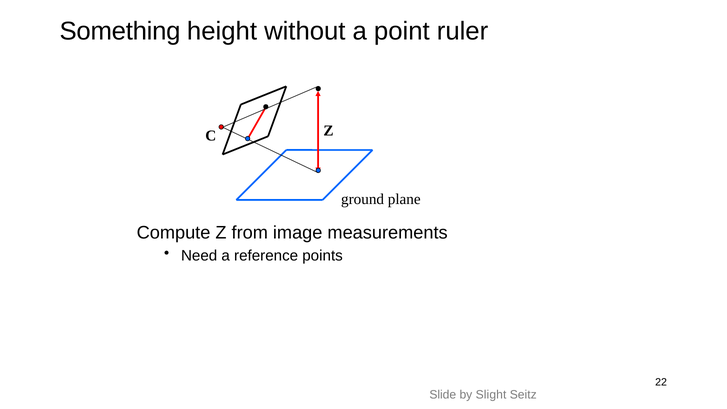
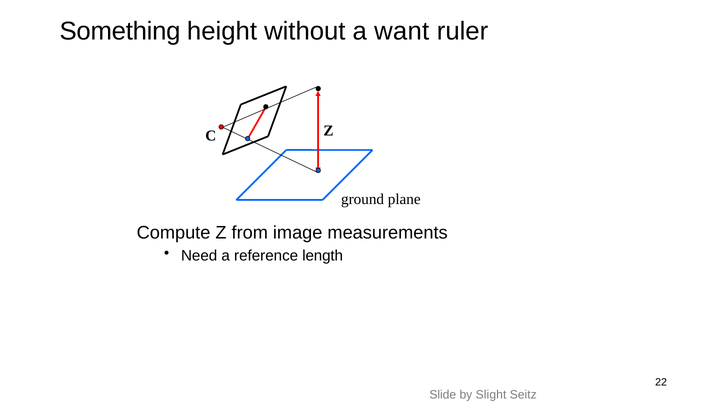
point: point -> want (402, 31)
points: points -> length (323, 256)
